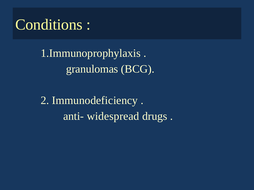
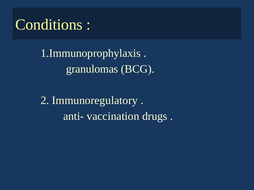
Immunodeficiency: Immunodeficiency -> Immunoregulatory (95, 101)
widespread: widespread -> vaccination (113, 117)
